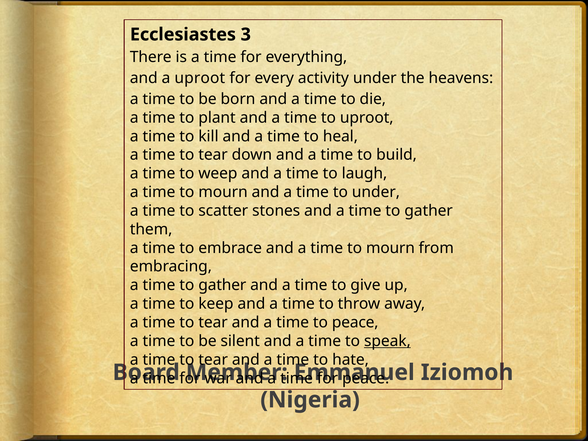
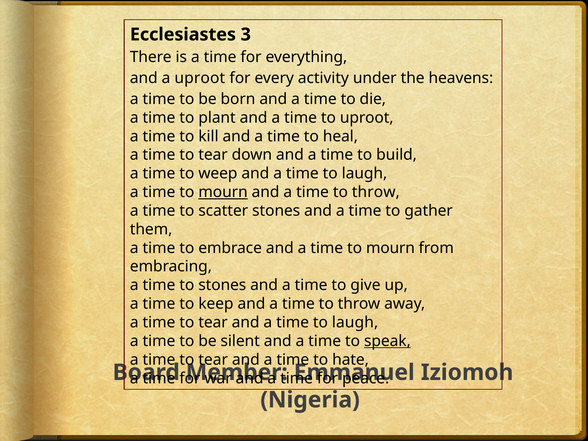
mourn underline: none -> present (223, 192)
under: under -> throw (376, 192)
gather: gather -> stones (222, 285)
peace: peace -> laugh (355, 322)
